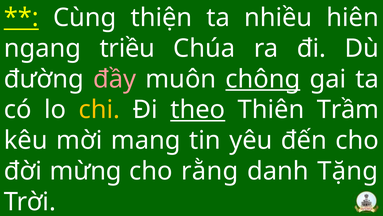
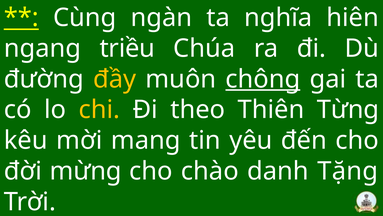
thiện: thiện -> ngàn (161, 18)
nhiều: nhiều -> nghĩa (278, 18)
đầy colour: pink -> yellow (115, 79)
theo underline: present -> none (198, 109)
Trầm: Trầm -> Từng (348, 109)
rằng: rằng -> chào (210, 171)
